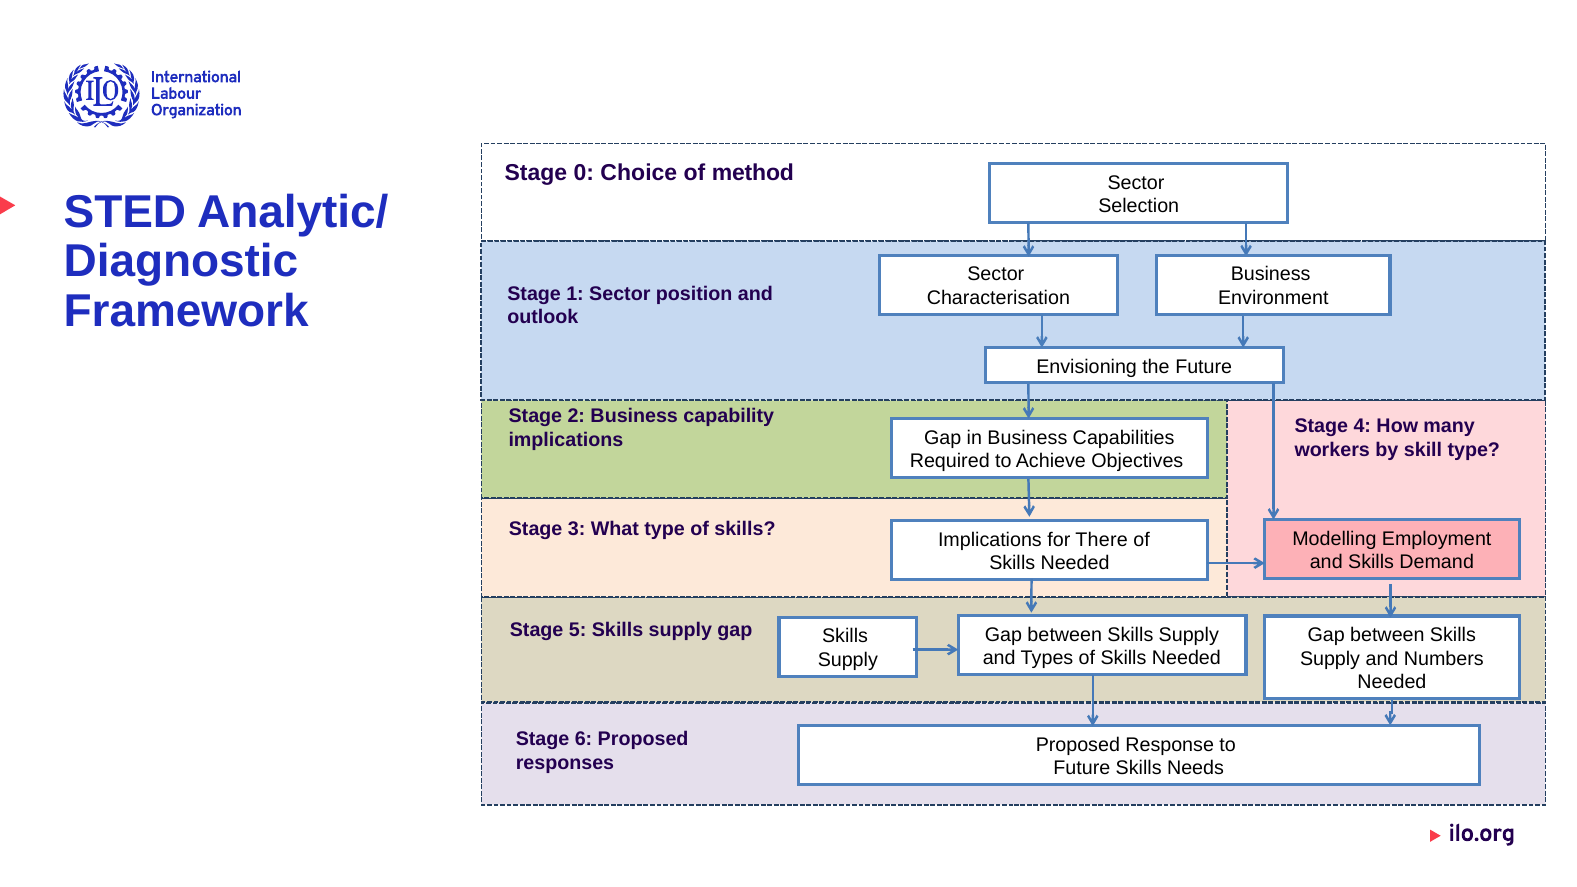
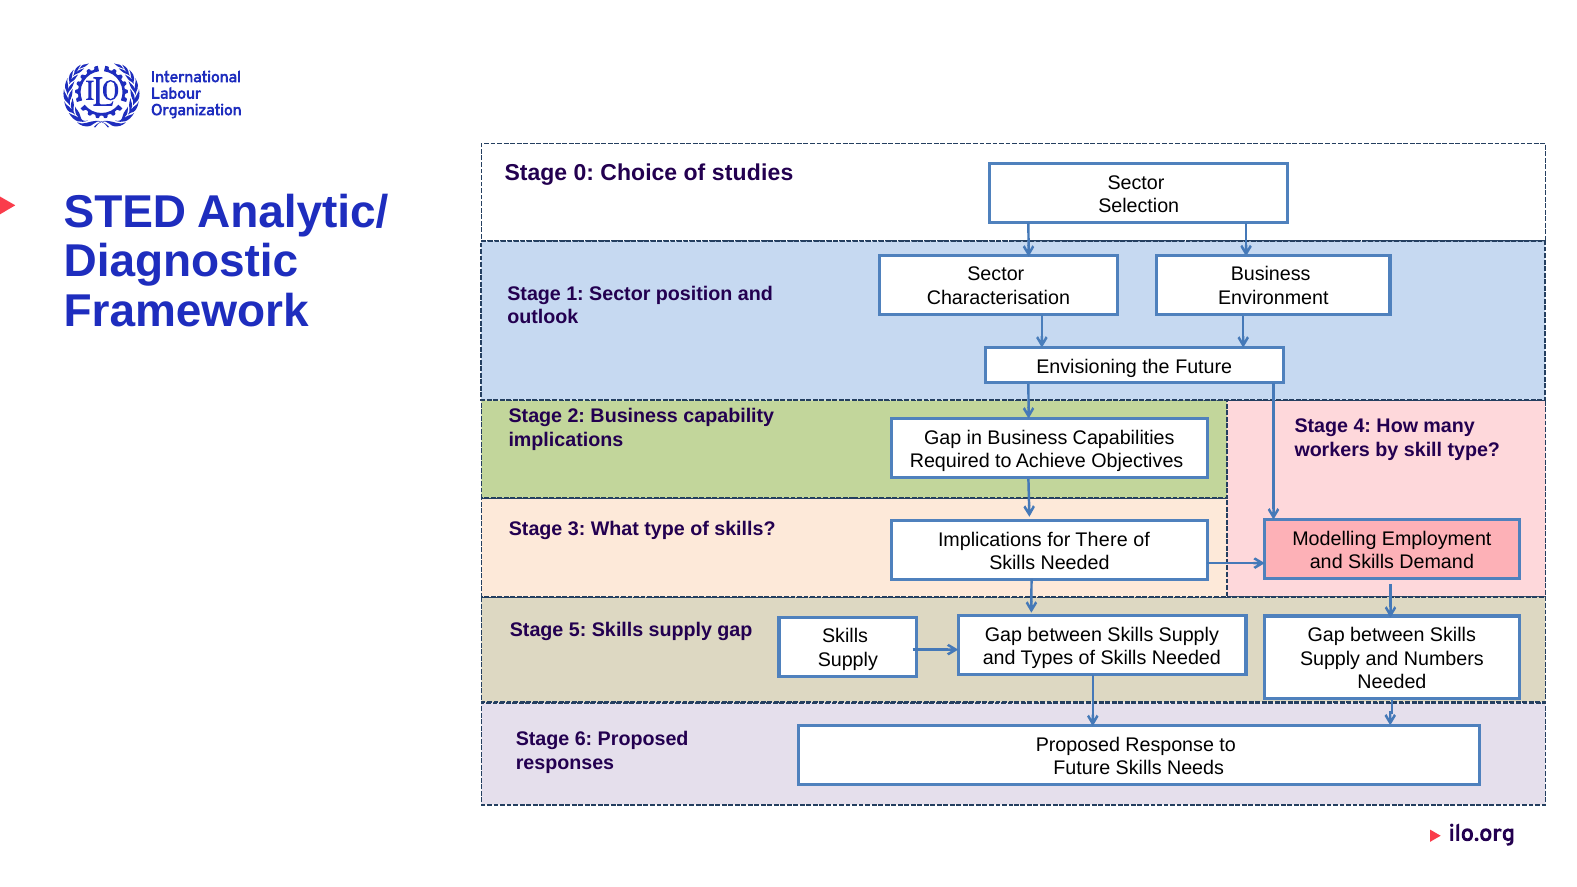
method: method -> studies (753, 173)
